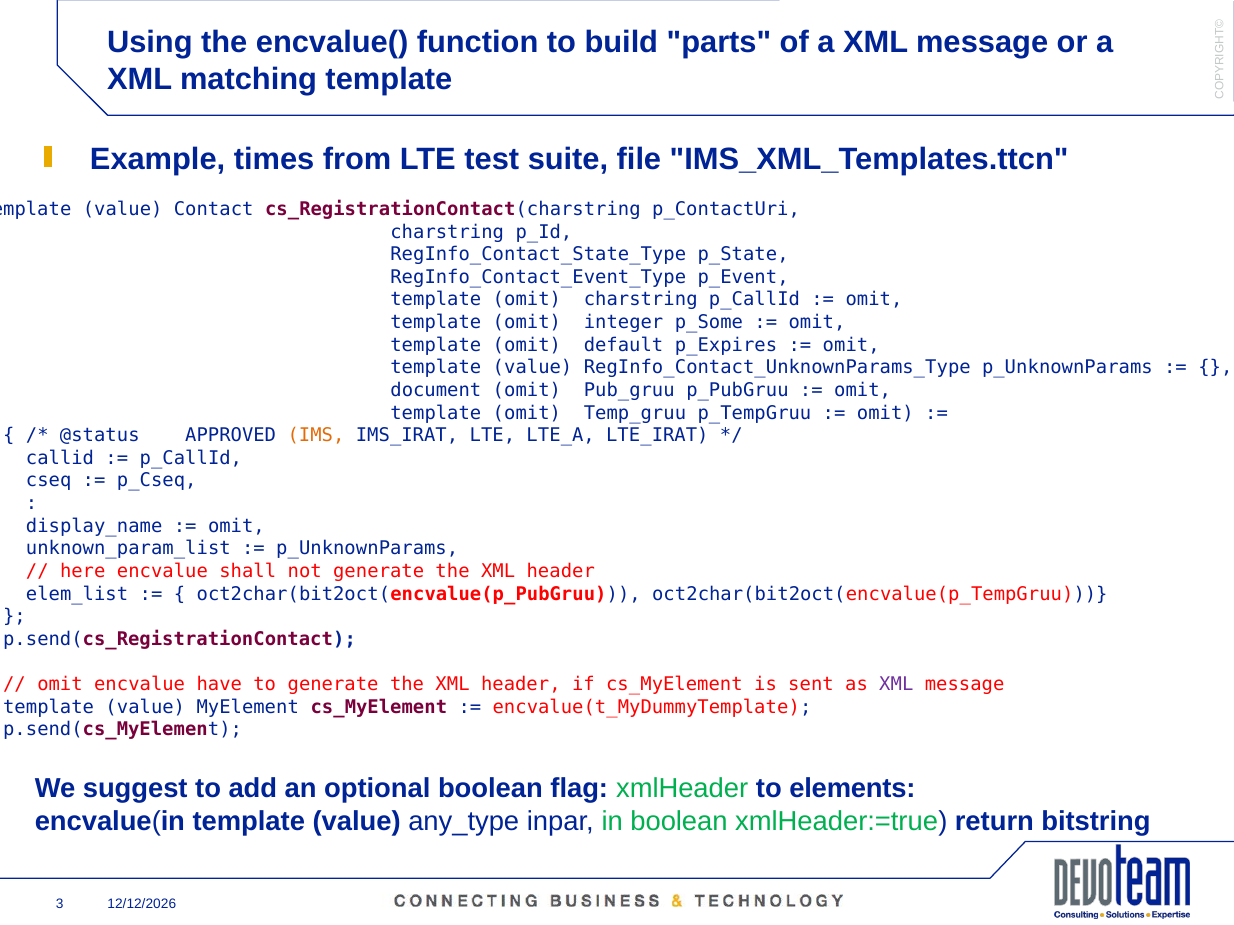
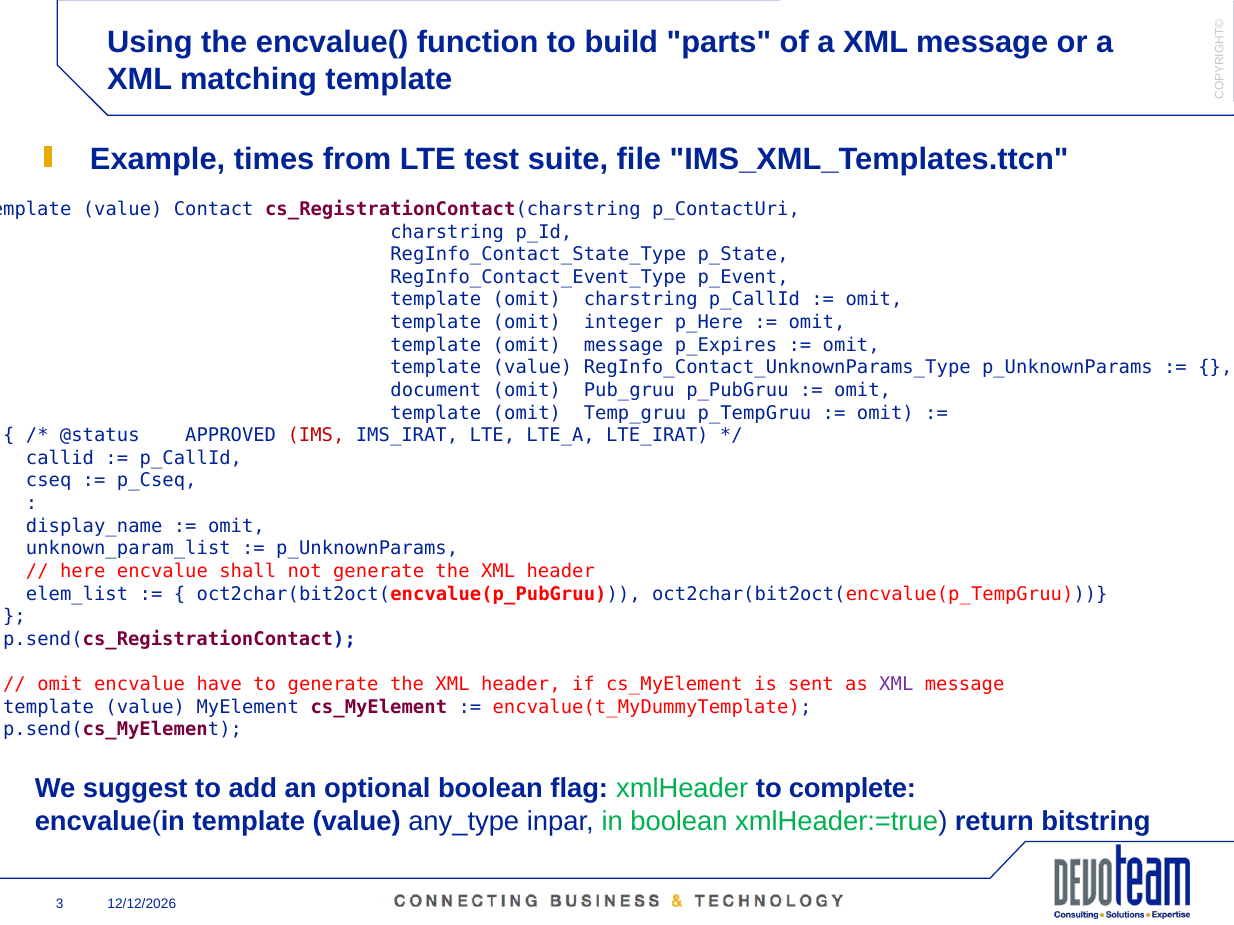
p_Some: p_Some -> p_Here (709, 322)
omit default: default -> message (624, 345)
IMS colour: orange -> red (316, 436)
elements: elements -> complete (852, 789)
